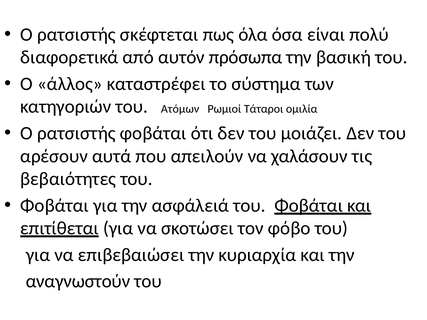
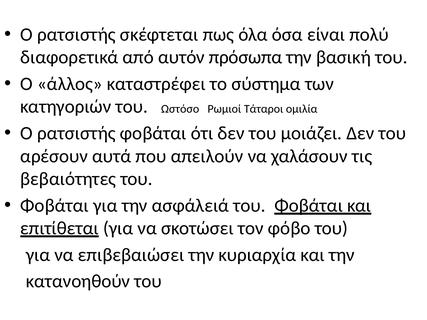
Ατόμων: Ατόμων -> Ωστόσο (180, 109)
αναγνωστούν: αναγνωστούν -> κατανοηθούν (78, 282)
